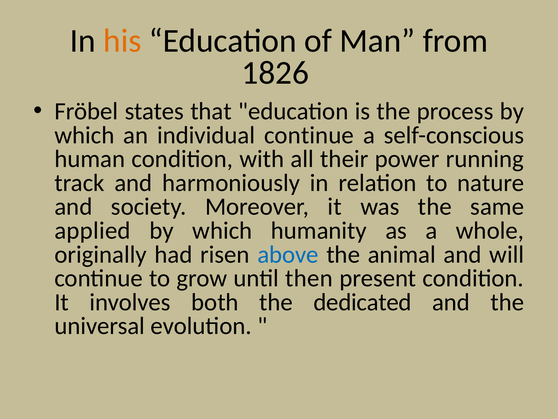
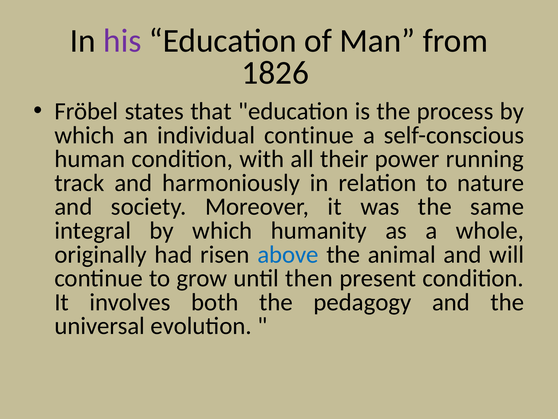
his colour: orange -> purple (122, 41)
applied: applied -> integral (93, 230)
dedicated: dedicated -> pedagogy (362, 302)
